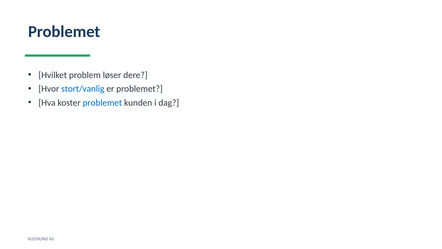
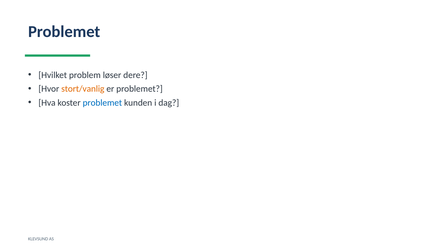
stort/vanlig colour: blue -> orange (83, 89)
